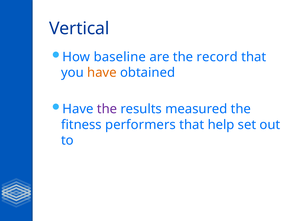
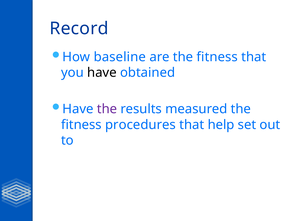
Vertical: Vertical -> Record (79, 29)
are the record: record -> fitness (217, 57)
have colour: orange -> black (102, 73)
performers: performers -> procedures (140, 125)
